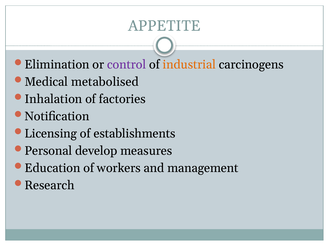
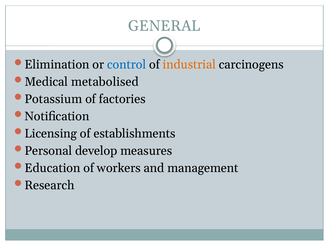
APPETITE: APPETITE -> GENERAL (164, 26)
control colour: purple -> blue (127, 65)
Inhalation: Inhalation -> Potassium (53, 99)
